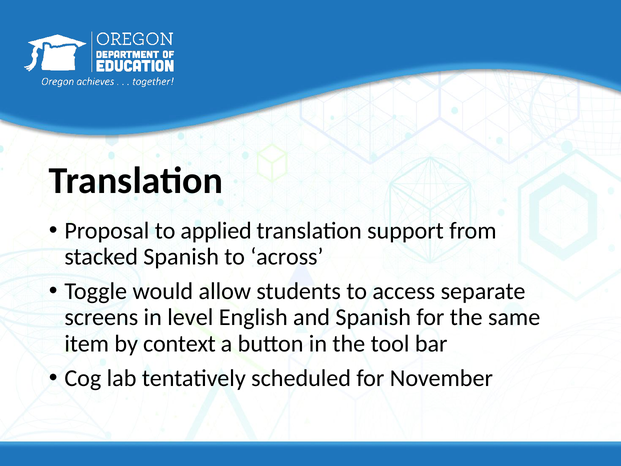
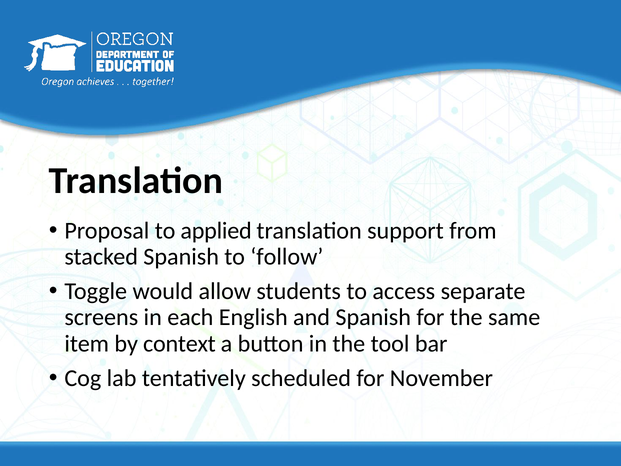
across: across -> follow (287, 257)
level: level -> each (190, 317)
